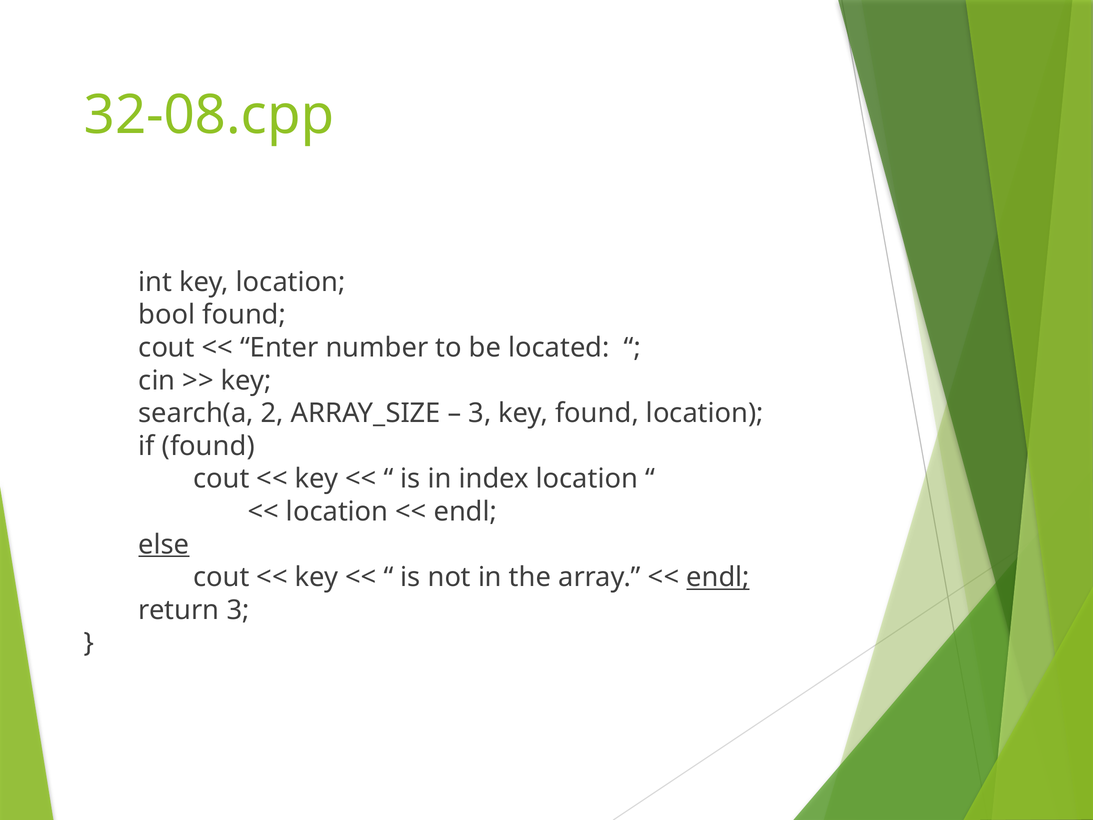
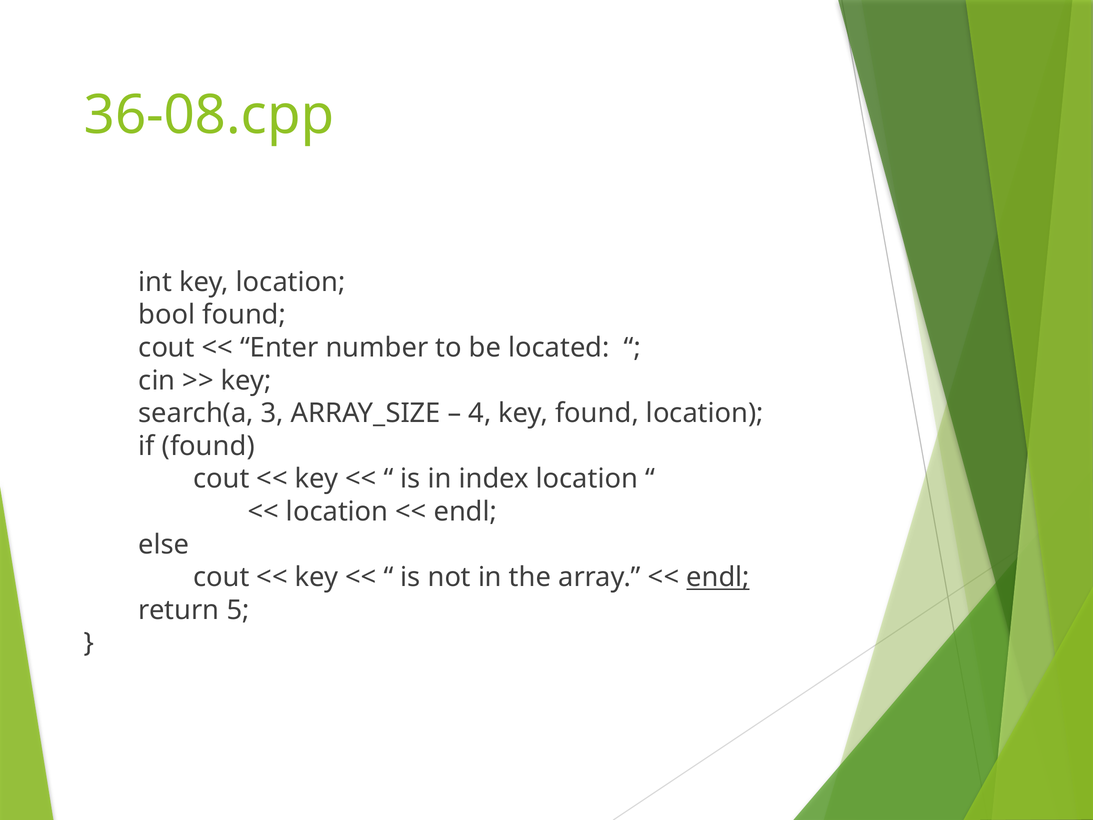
32-08.cpp: 32-08.cpp -> 36-08.cpp (209, 115)
2: 2 -> 3 (272, 413)
3: 3 -> 4 (480, 413)
else underline: present -> none (164, 544)
return 3: 3 -> 5 (238, 610)
